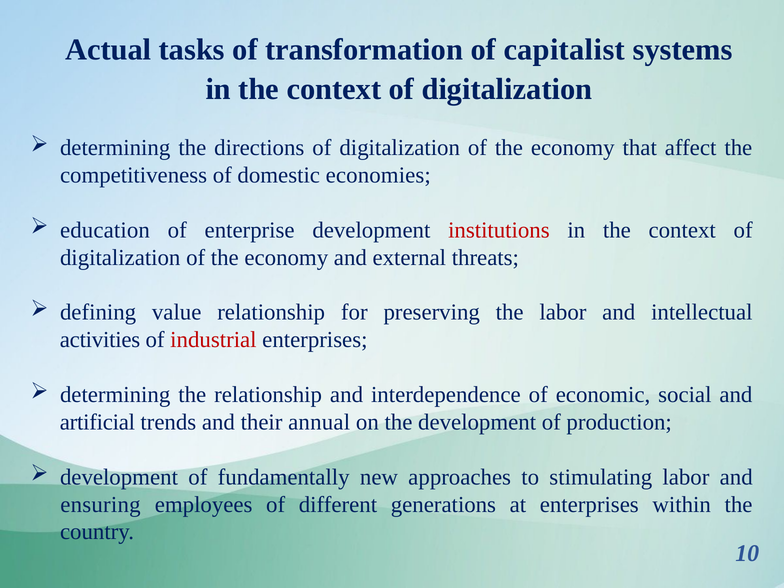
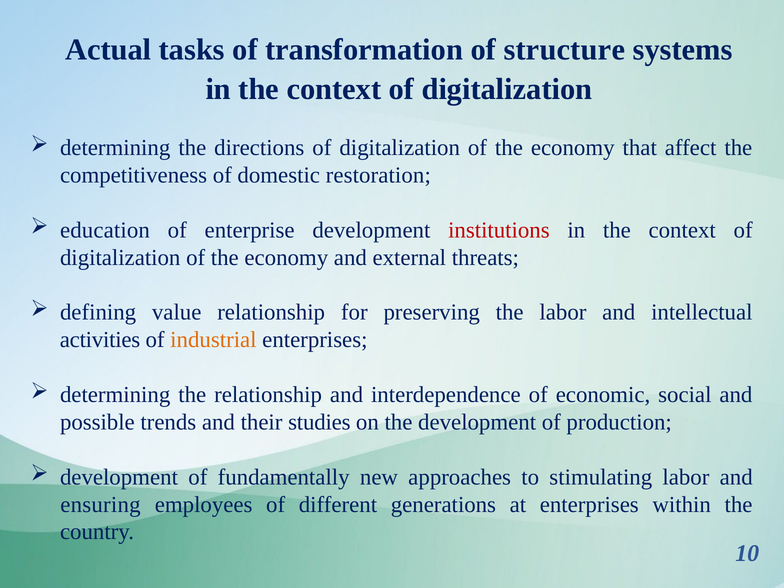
capitalist: capitalist -> structure (564, 50)
economies: economies -> restoration (378, 175)
industrial colour: red -> orange (213, 340)
artificial: artificial -> possible (97, 422)
annual: annual -> studies (319, 422)
